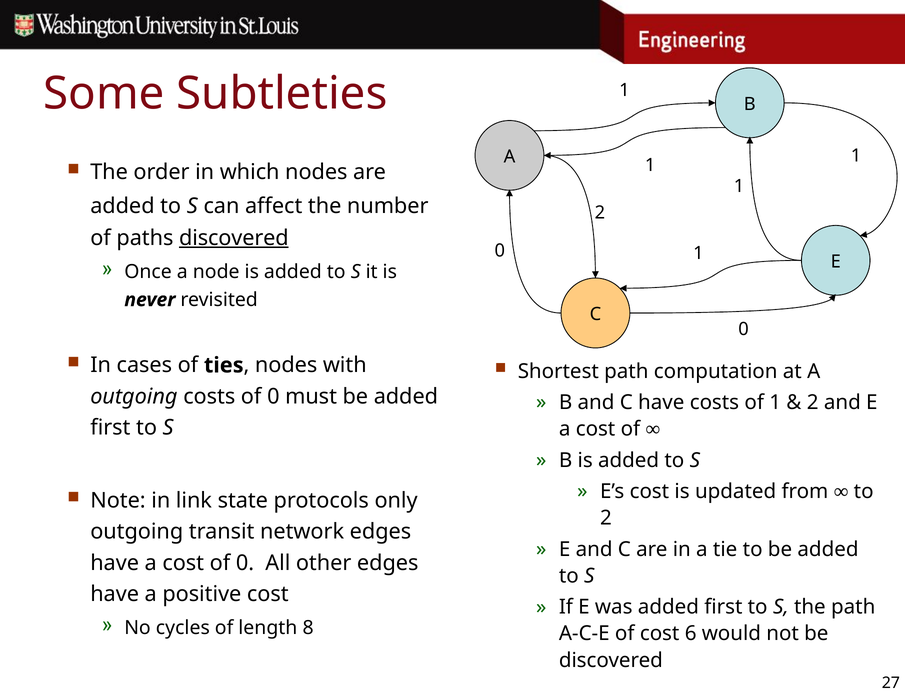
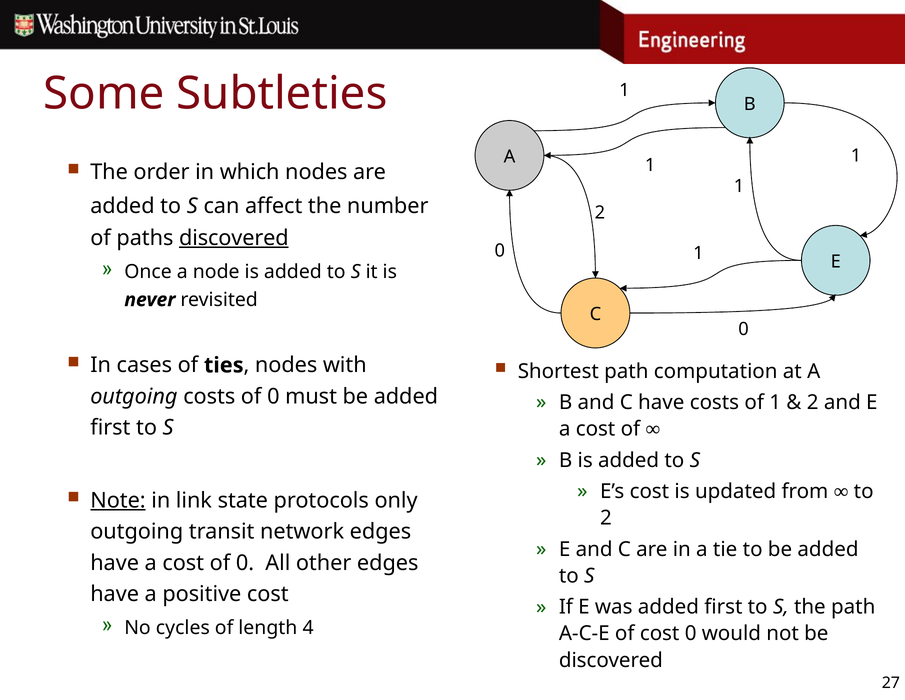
Note underline: none -> present (118, 500)
8: 8 -> 4 (308, 627)
cost 6: 6 -> 0 (691, 633)
